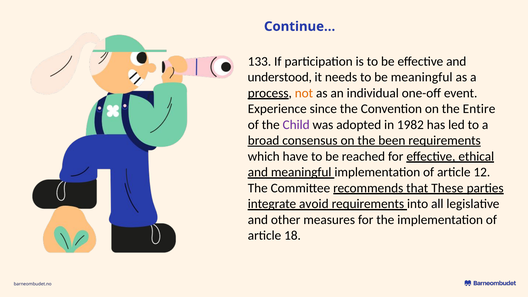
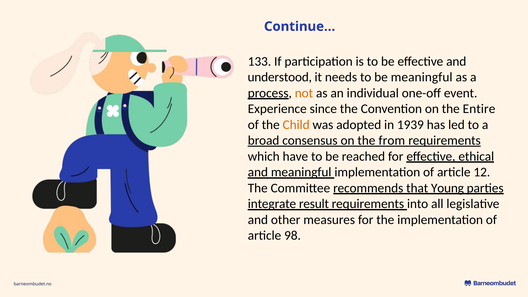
Child colour: purple -> orange (296, 125)
1982: 1982 -> 1939 (410, 125)
been: been -> from (392, 141)
These: These -> Young (447, 188)
avoid: avoid -> result (314, 204)
18: 18 -> 98 (293, 236)
